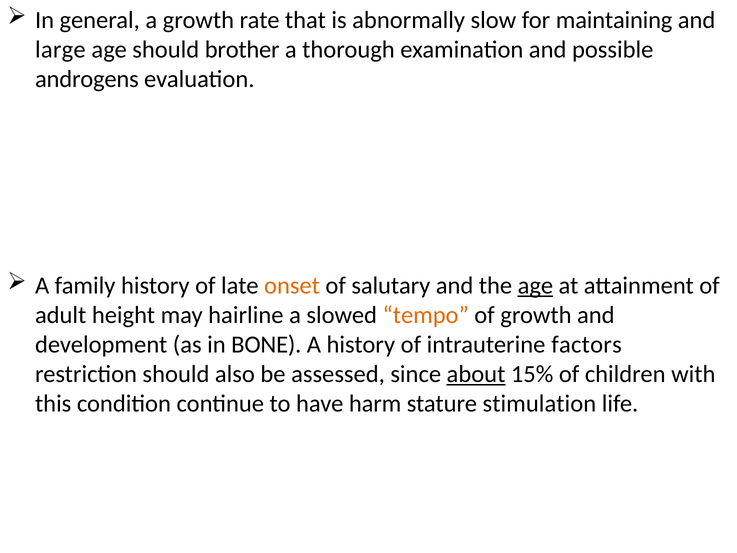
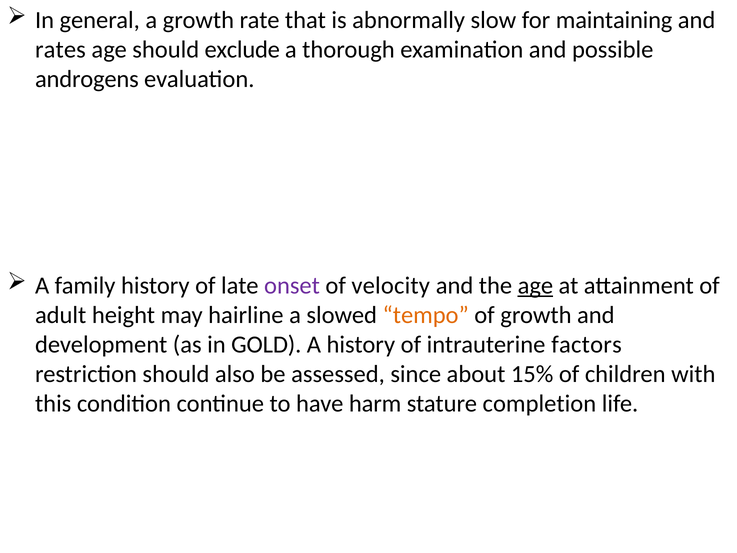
large: large -> rates (60, 50)
brother: brother -> exclude (242, 50)
onset colour: orange -> purple (292, 285)
salutary: salutary -> velocity (391, 285)
BONE: BONE -> GOLD (266, 344)
about underline: present -> none (476, 374)
stimulation: stimulation -> completion (539, 403)
